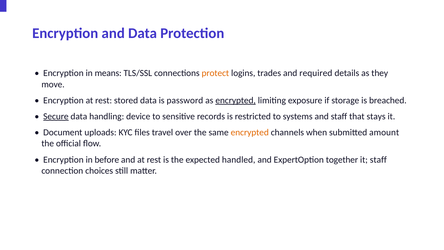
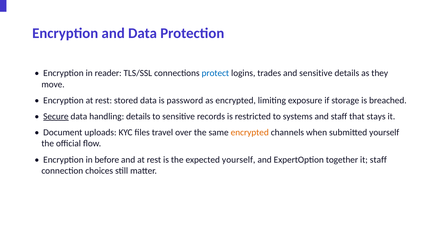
means: means -> reader (108, 73)
protect colour: orange -> blue (215, 73)
and required: required -> sensitive (316, 73)
encrypted underline: present -> none (236, 100)
handling device: device -> details (138, 116)
submitted amount: amount -> yourself (384, 132)
expected handled: handled -> yourself (239, 159)
